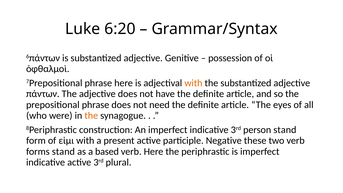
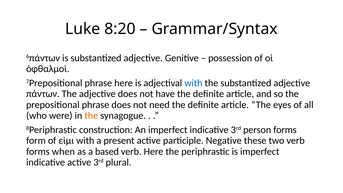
6:20: 6:20 -> 8:20 (120, 29)
with colour: orange -> blue (193, 83)
person stand: stand -> forms (285, 130)
forms stand: stand -> when (63, 151)
